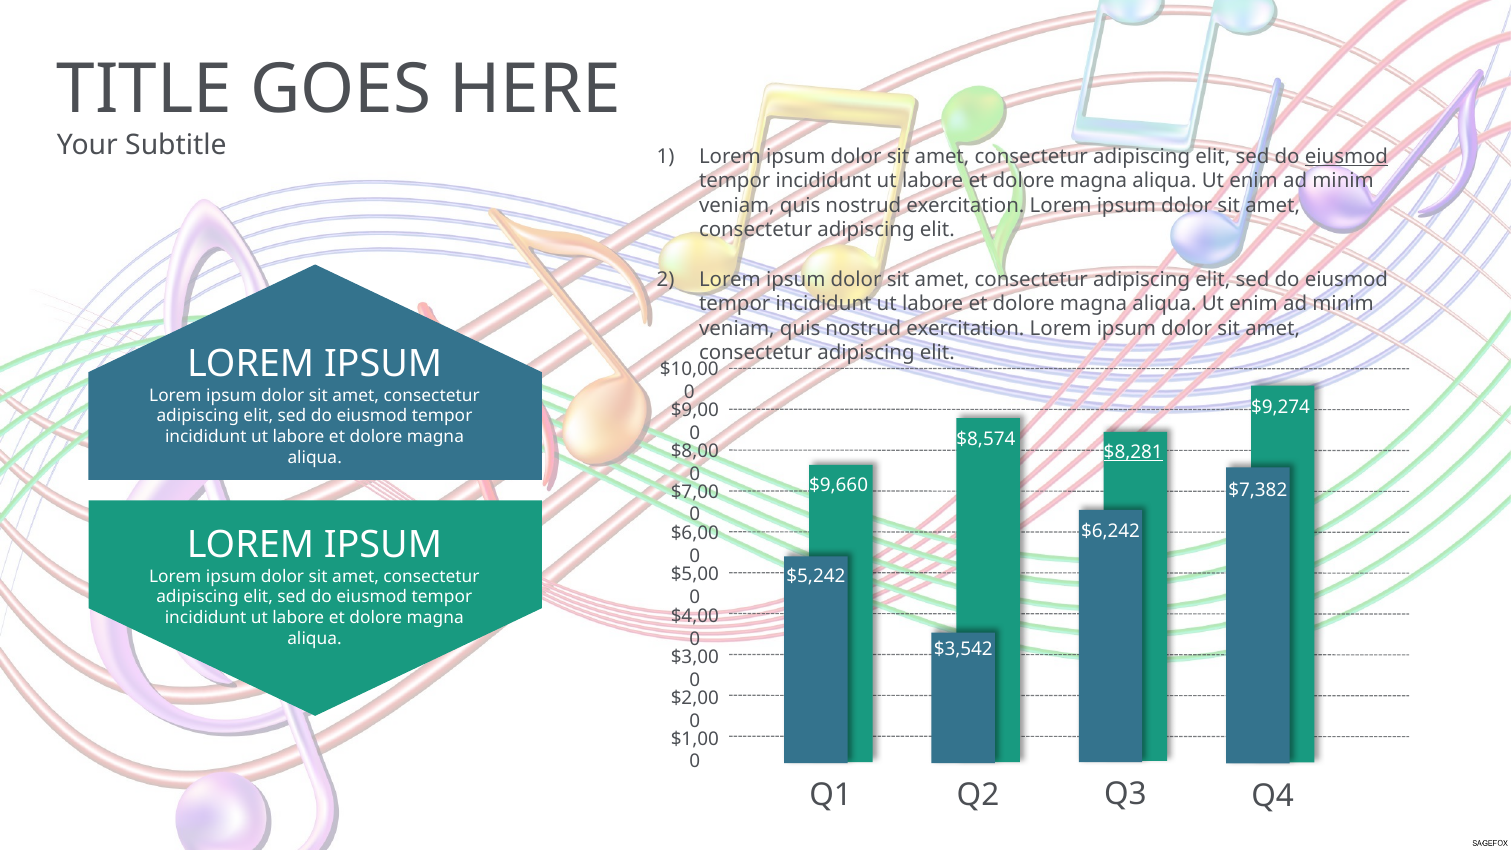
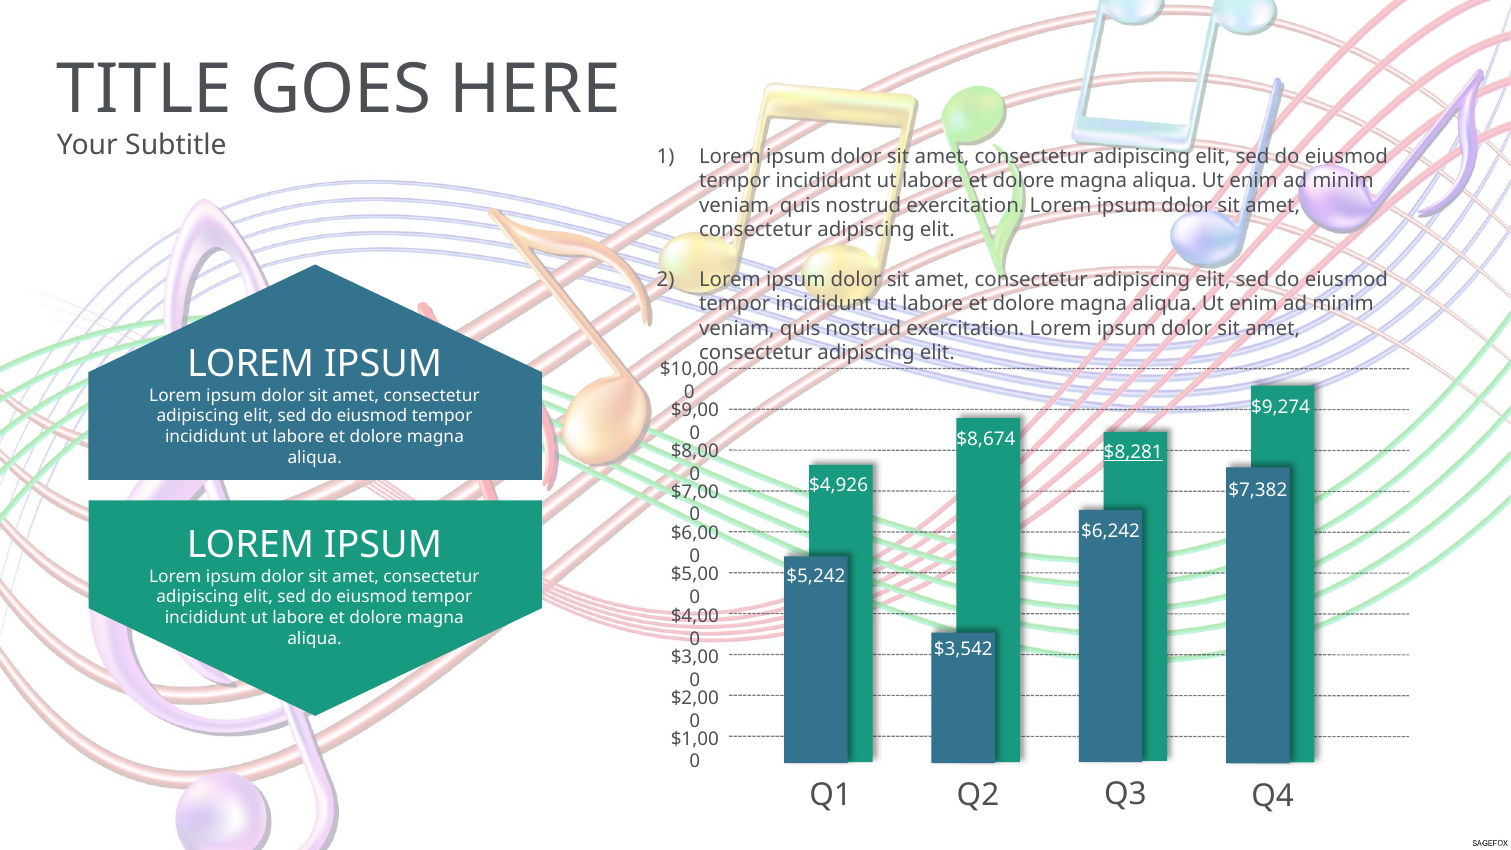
eiusmod underline: present -> none (1347, 156)
$8,574: $8,574 -> $8,674 (986, 439)
$9,660: $9,660 -> $4,926 (839, 485)
